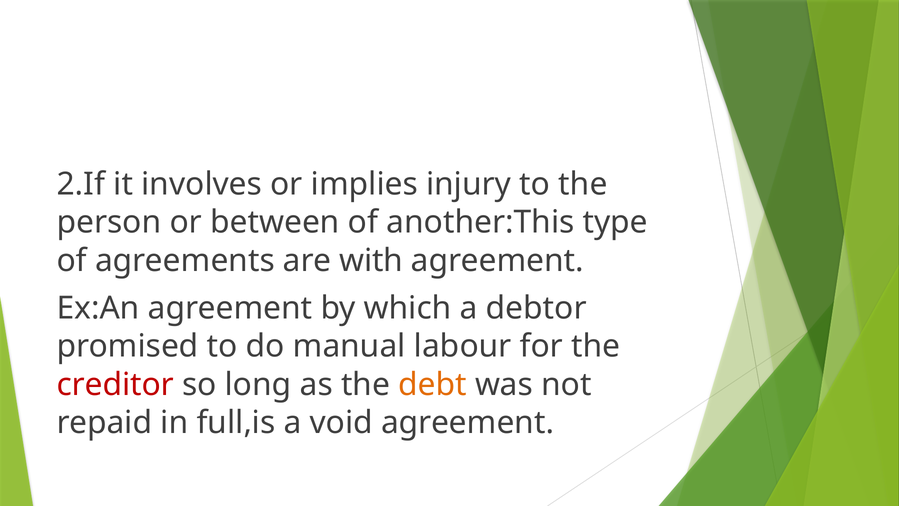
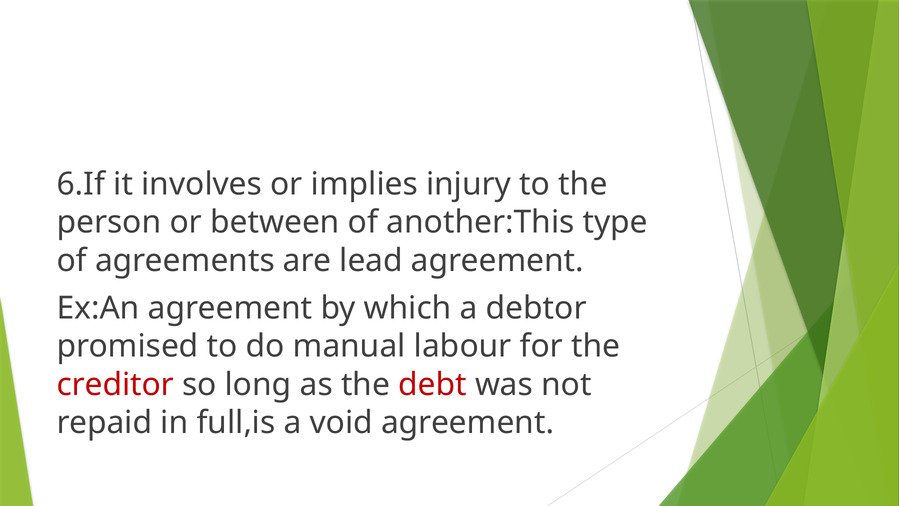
2.If: 2.If -> 6.If (81, 184)
with: with -> lead (371, 260)
debt colour: orange -> red (433, 384)
